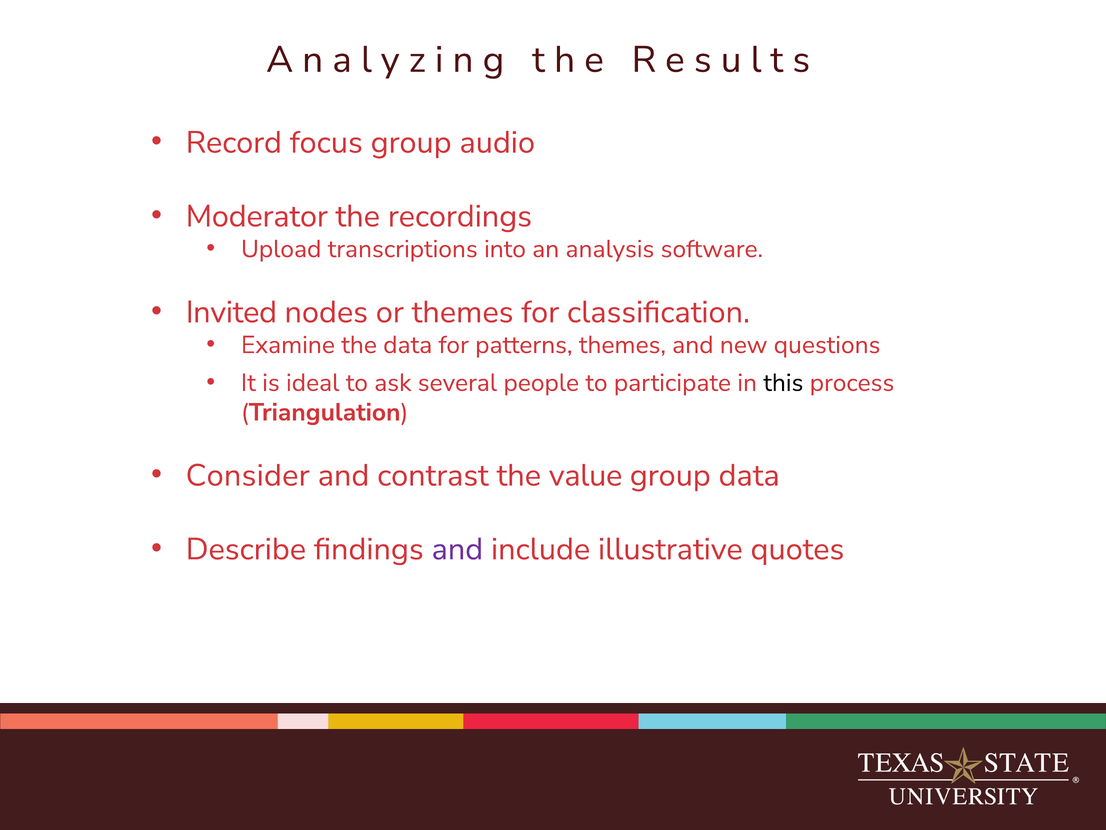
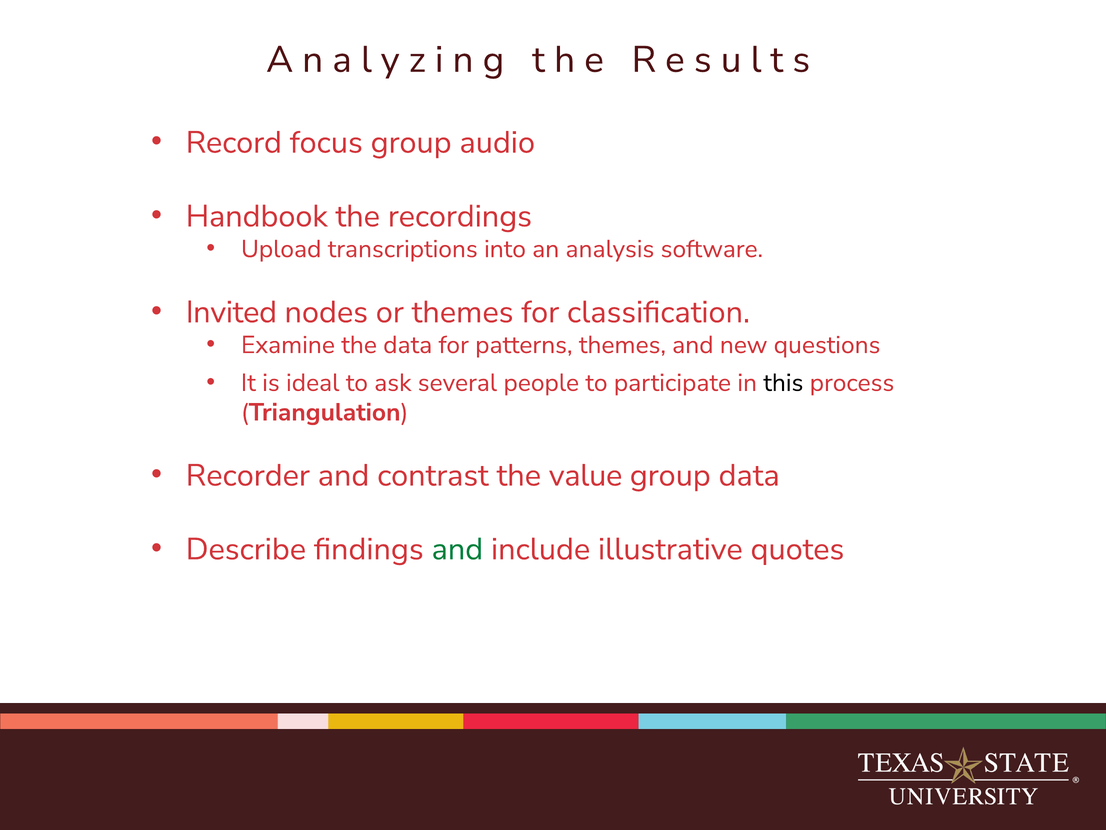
Moderator: Moderator -> Handbook (257, 216)
Consider: Consider -> Recorder (248, 475)
and colour: purple -> green (457, 549)
